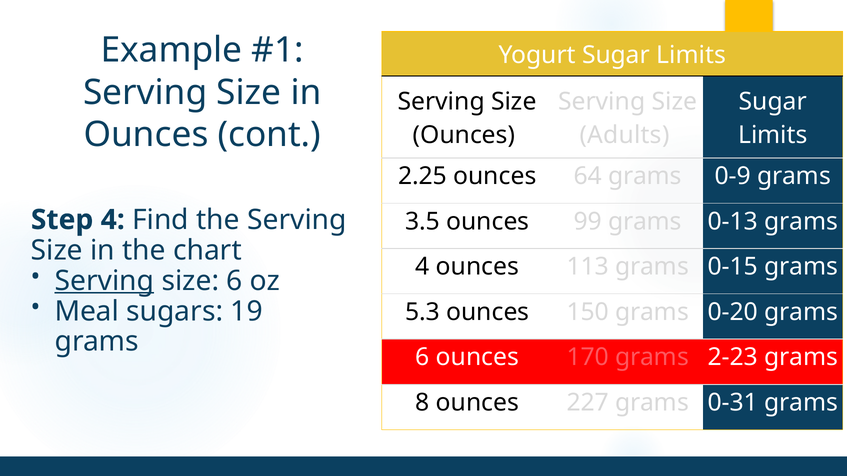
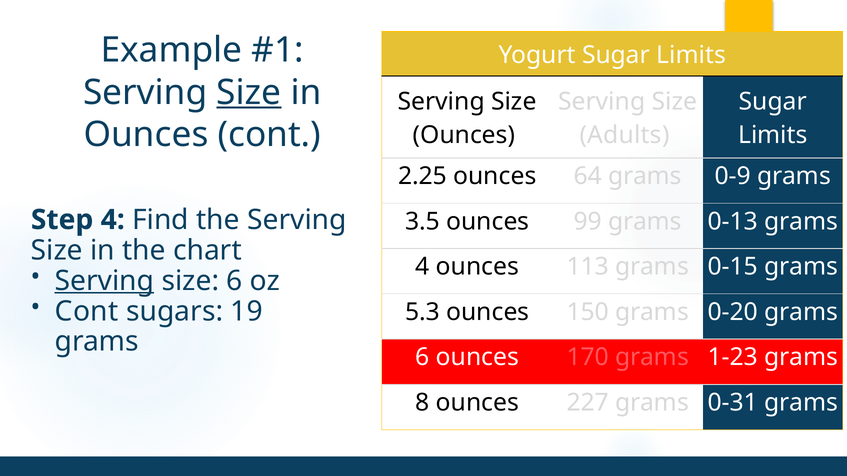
Size underline: none -> present (249, 93)
Meal: Meal -> Cont (87, 311)
2-23: 2-23 -> 1-23 (733, 358)
